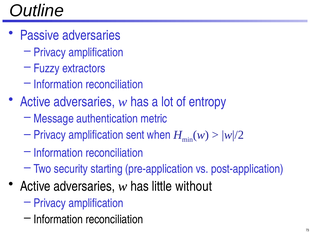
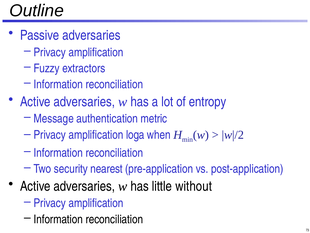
sent: sent -> loga (135, 135)
starting: starting -> nearest (107, 169)
